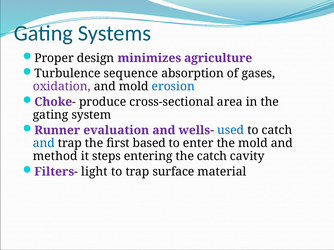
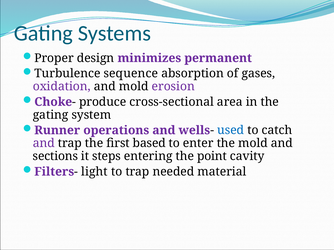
agriculture: agriculture -> permanent (218, 58)
erosion colour: blue -> purple (173, 87)
evaluation: evaluation -> operations (116, 131)
and colour: blue -> purple (44, 144)
method: method -> sections (55, 157)
the catch: catch -> point (212, 157)
surface: surface -> needed (173, 172)
